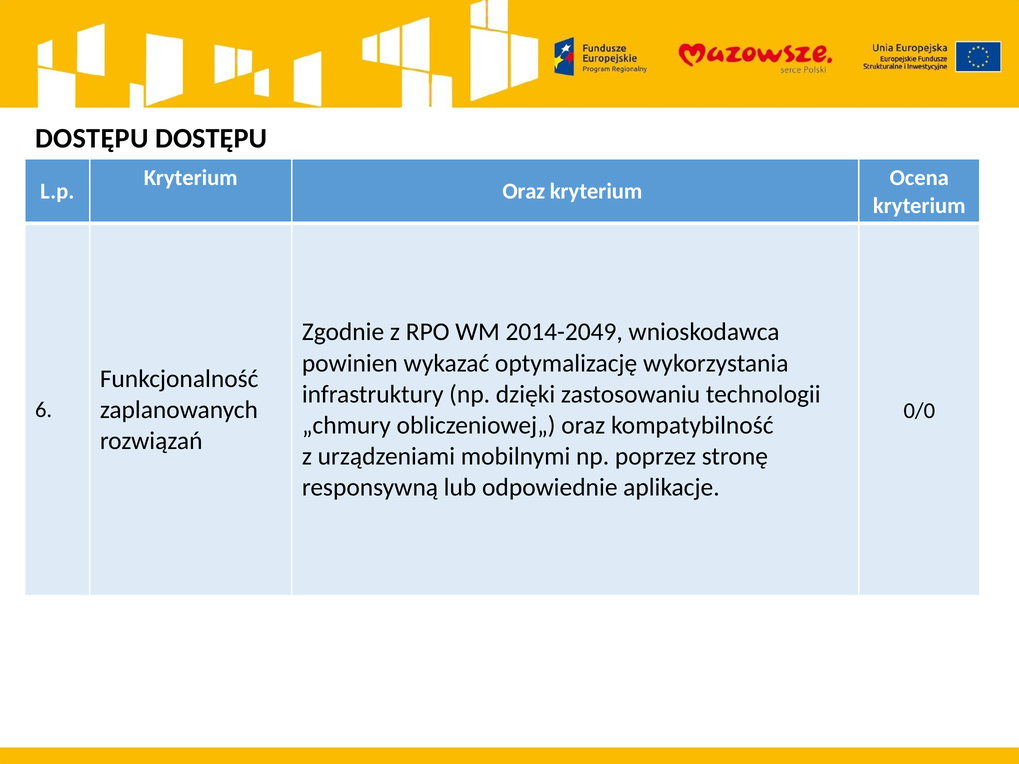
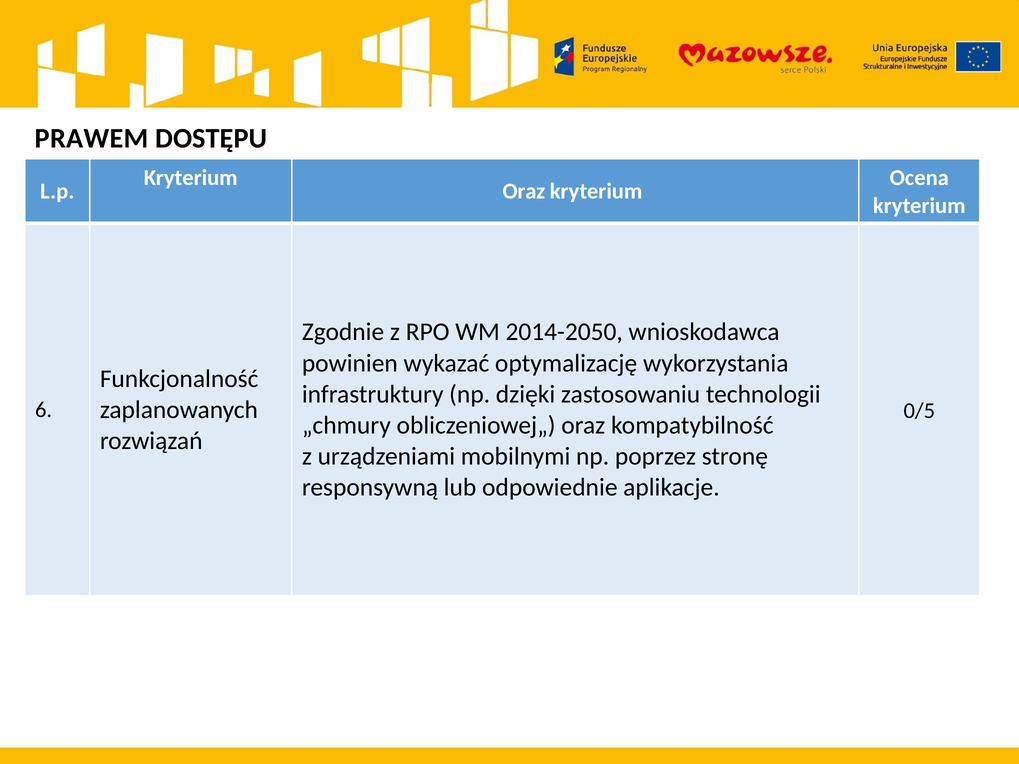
DOSTĘPU: DOSTĘPU -> PRAWEM (92, 138)
2014-2049: 2014-2049 -> 2014-2050 (564, 332)
0/0: 0/0 -> 0/5 (919, 411)
